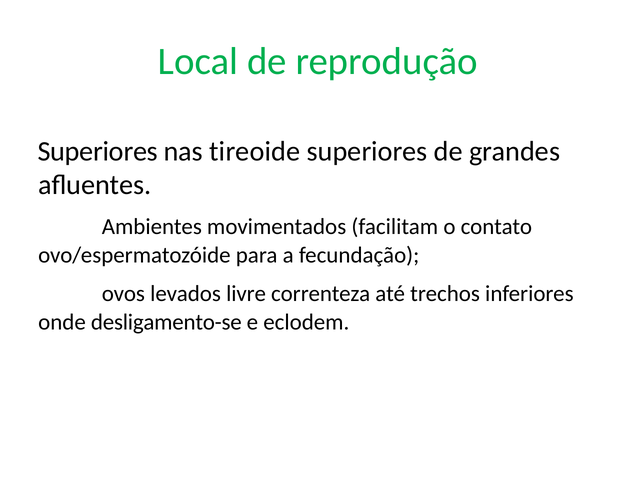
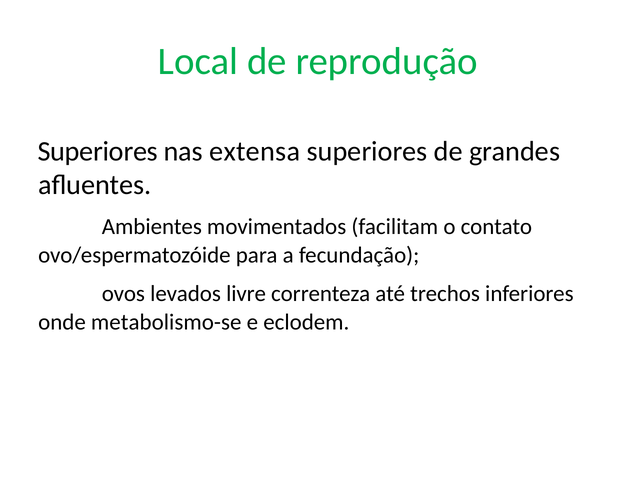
tireoide: tireoide -> extensa (255, 151)
desligamento-se: desligamento-se -> metabolismo-se (166, 322)
